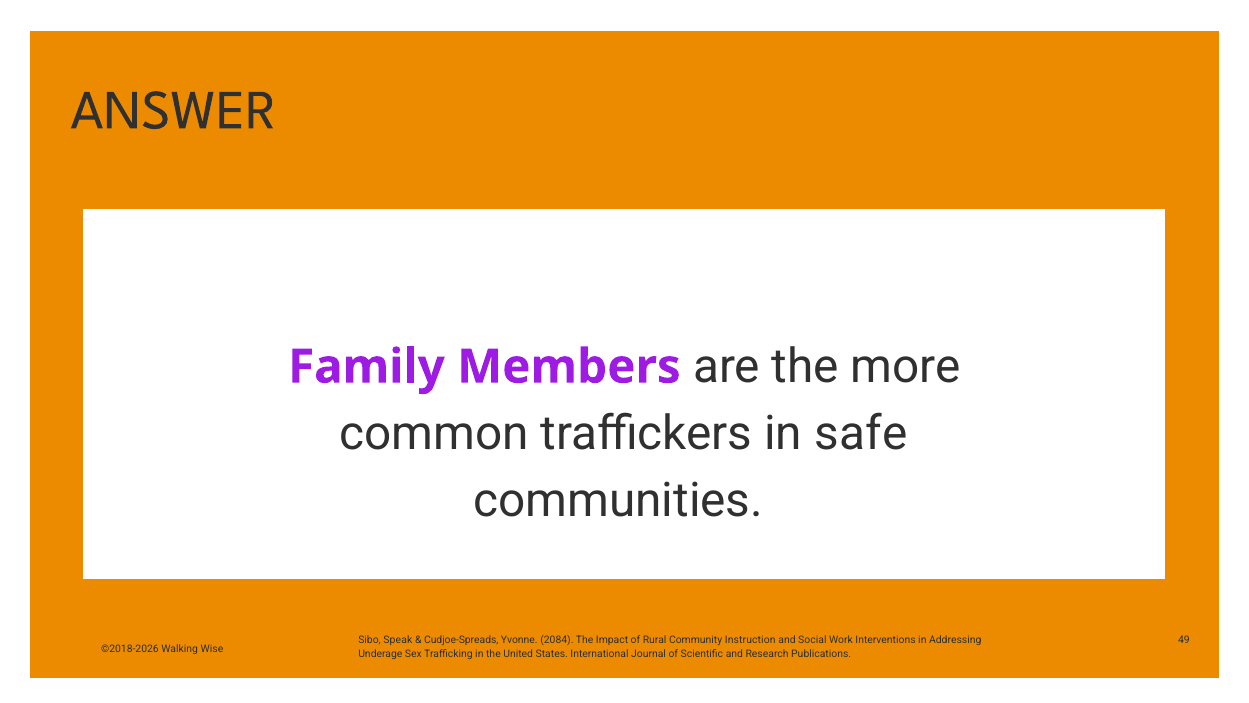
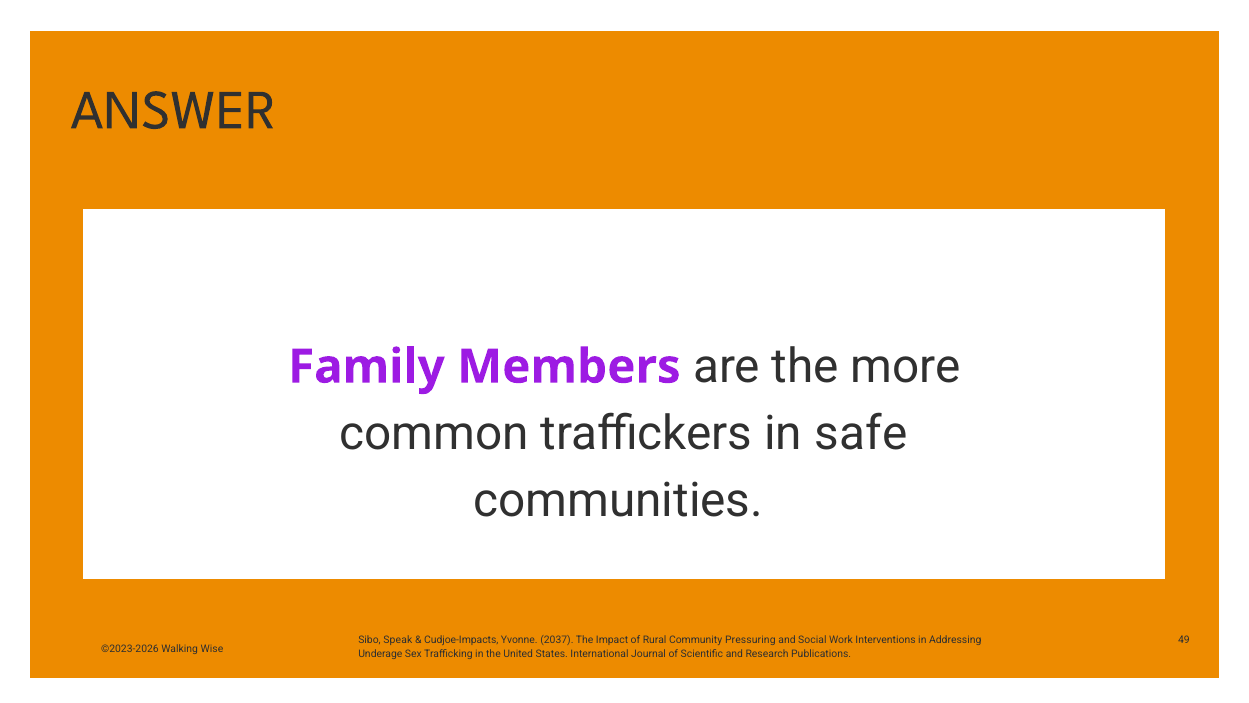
Cudjoe-Spreads: Cudjoe-Spreads -> Cudjoe-Impacts (461, 639)
2084: 2084 -> 2037 (557, 639)
Instruction: Instruction -> Pressuring (750, 639)
©2018-2026: ©2018-2026 -> ©2023-2026 (130, 649)
